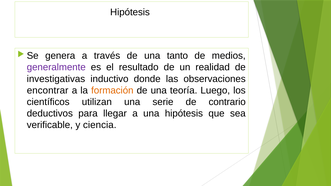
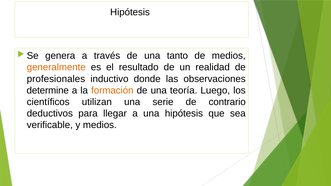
generalmente colour: purple -> orange (56, 67)
investigativas: investigativas -> profesionales (56, 79)
encontrar: encontrar -> determine (48, 91)
y ciencia: ciencia -> medios (100, 125)
